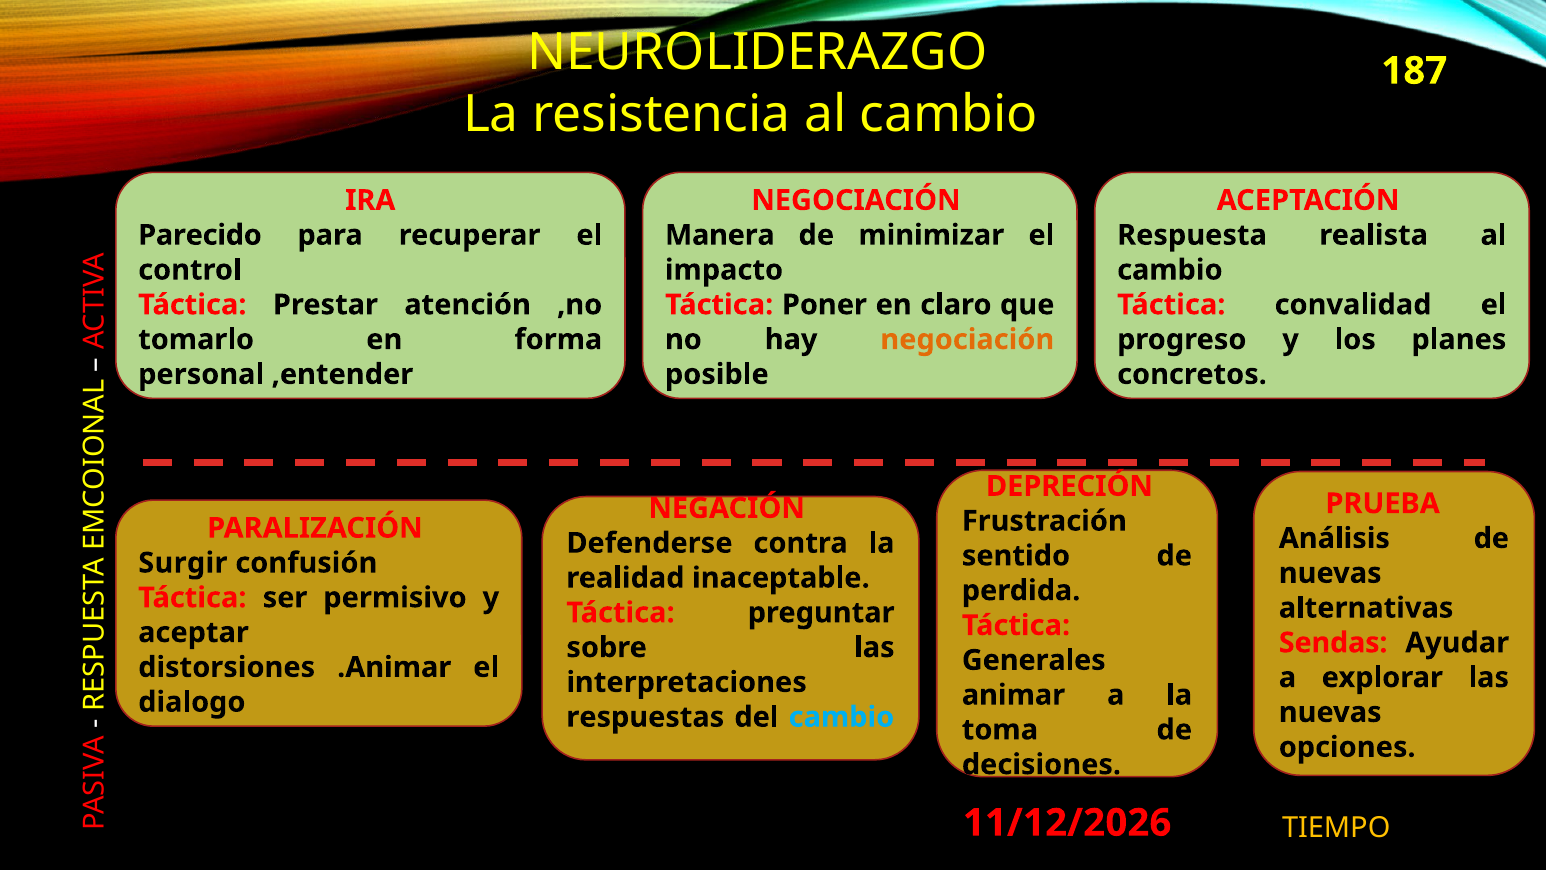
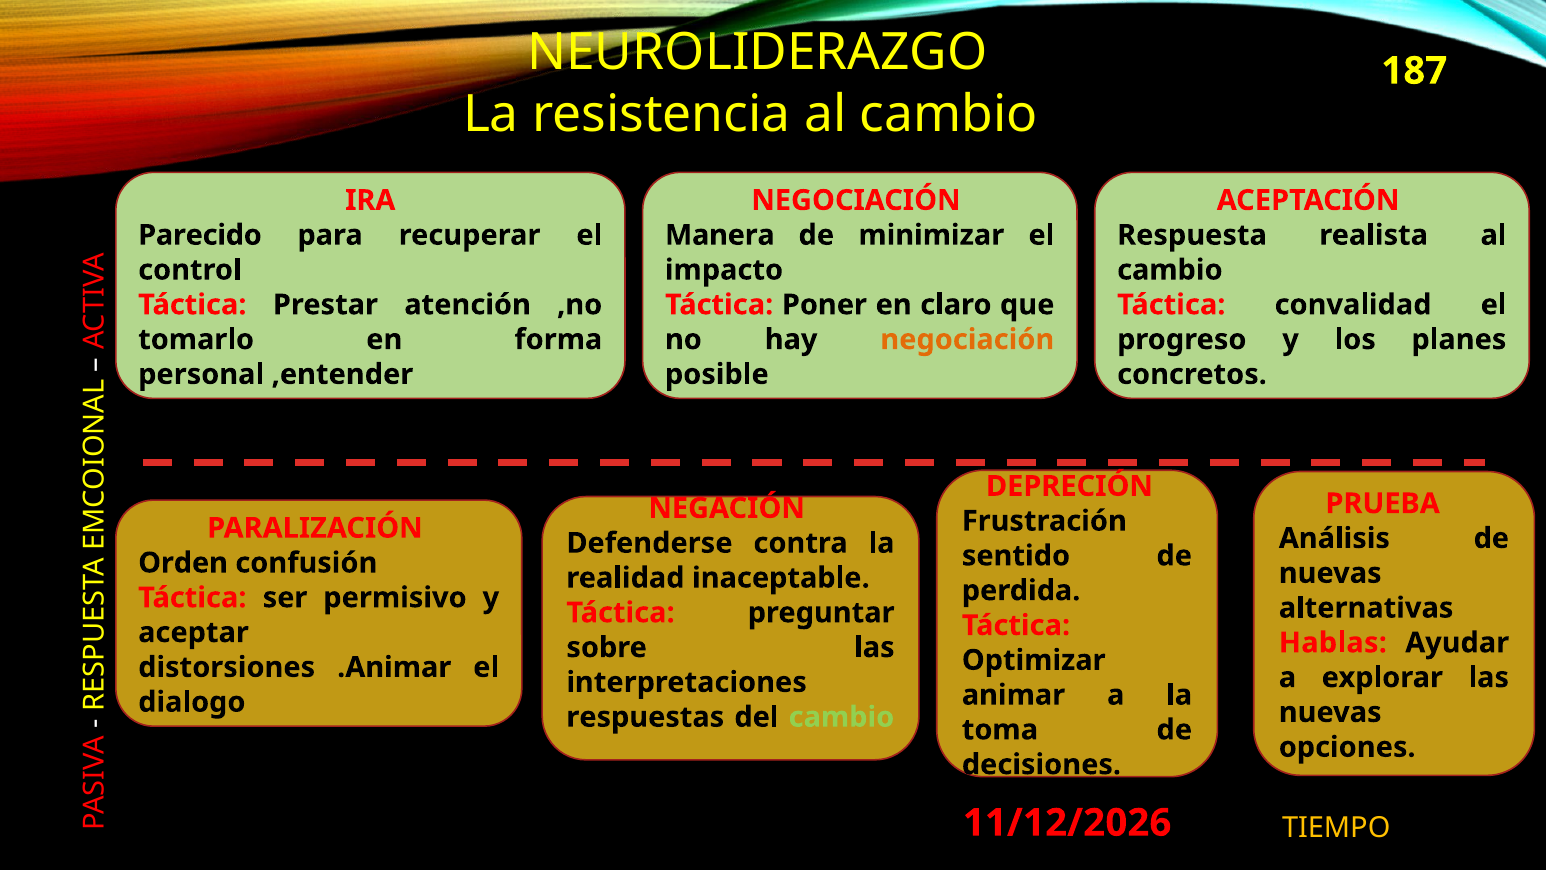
Surgir: Surgir -> Orden (183, 563)
Sendas: Sendas -> Hablas (1333, 643)
Generales: Generales -> Optimizar (1034, 660)
cambio colour: light blue -> light green (841, 717)
